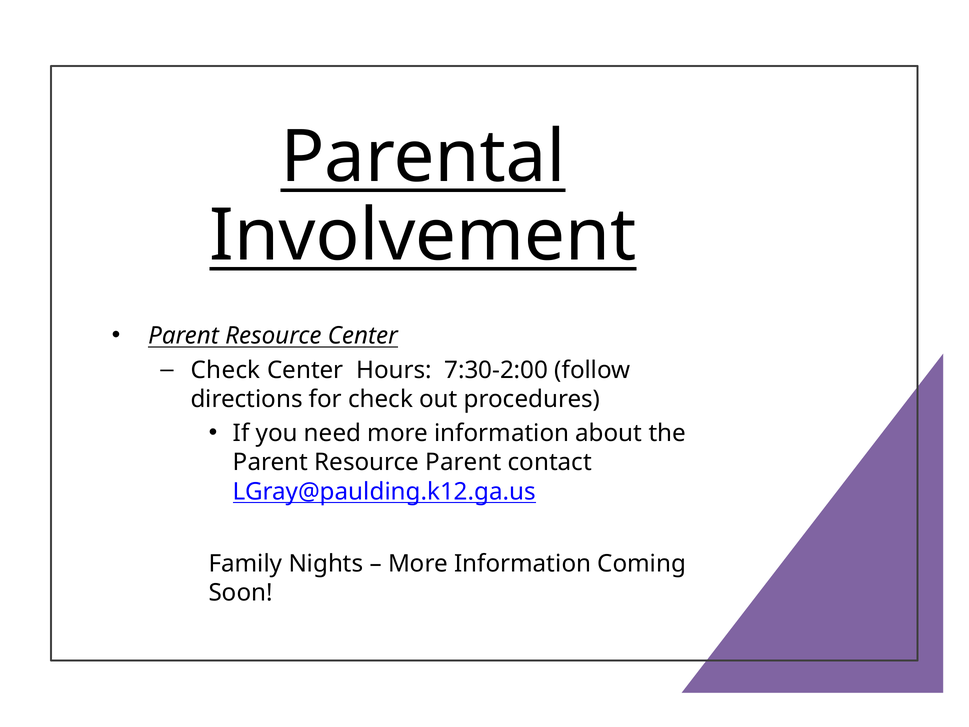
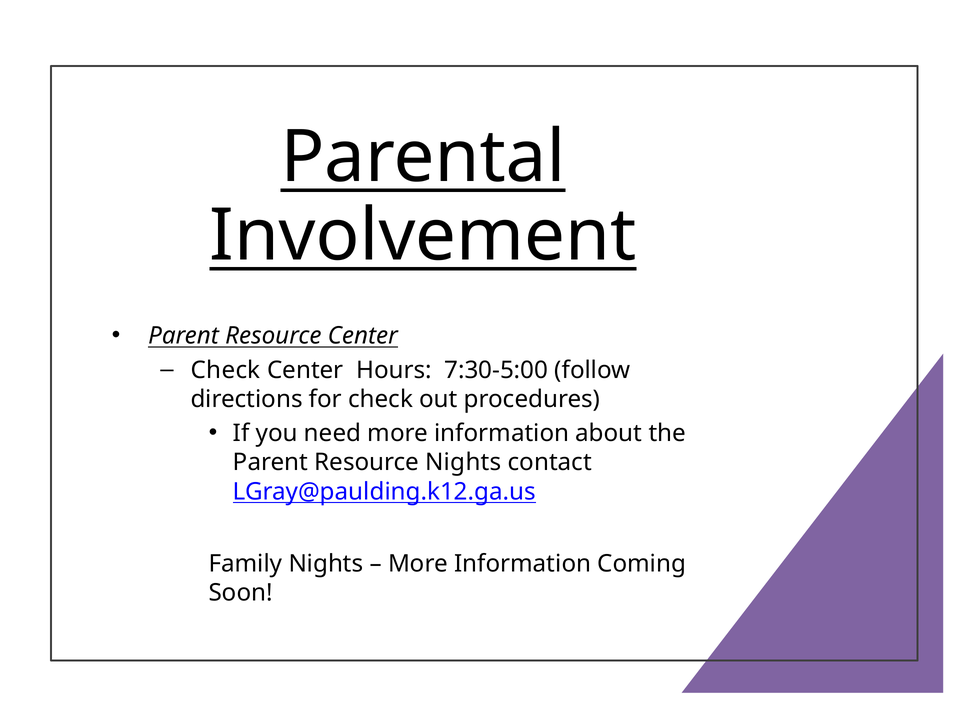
7:30-2:00: 7:30-2:00 -> 7:30-5:00 (496, 370)
Resource Parent: Parent -> Nights (463, 462)
